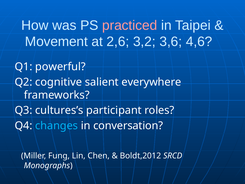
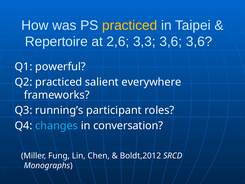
practiced colour: pink -> yellow (130, 25)
Movement: Movement -> Repertoire (56, 42)
3,2: 3,2 -> 3,3 (144, 42)
3,6 4,6: 4,6 -> 3,6 (199, 42)
Q2 cognitive: cognitive -> practiced (59, 82)
cultures’s: cultures’s -> running’s (59, 110)
